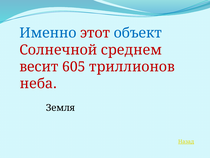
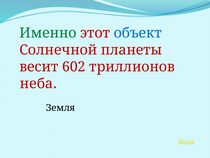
Именно colour: blue -> green (48, 33)
среднем: среднем -> планеты (132, 50)
605: 605 -> 602 (74, 67)
